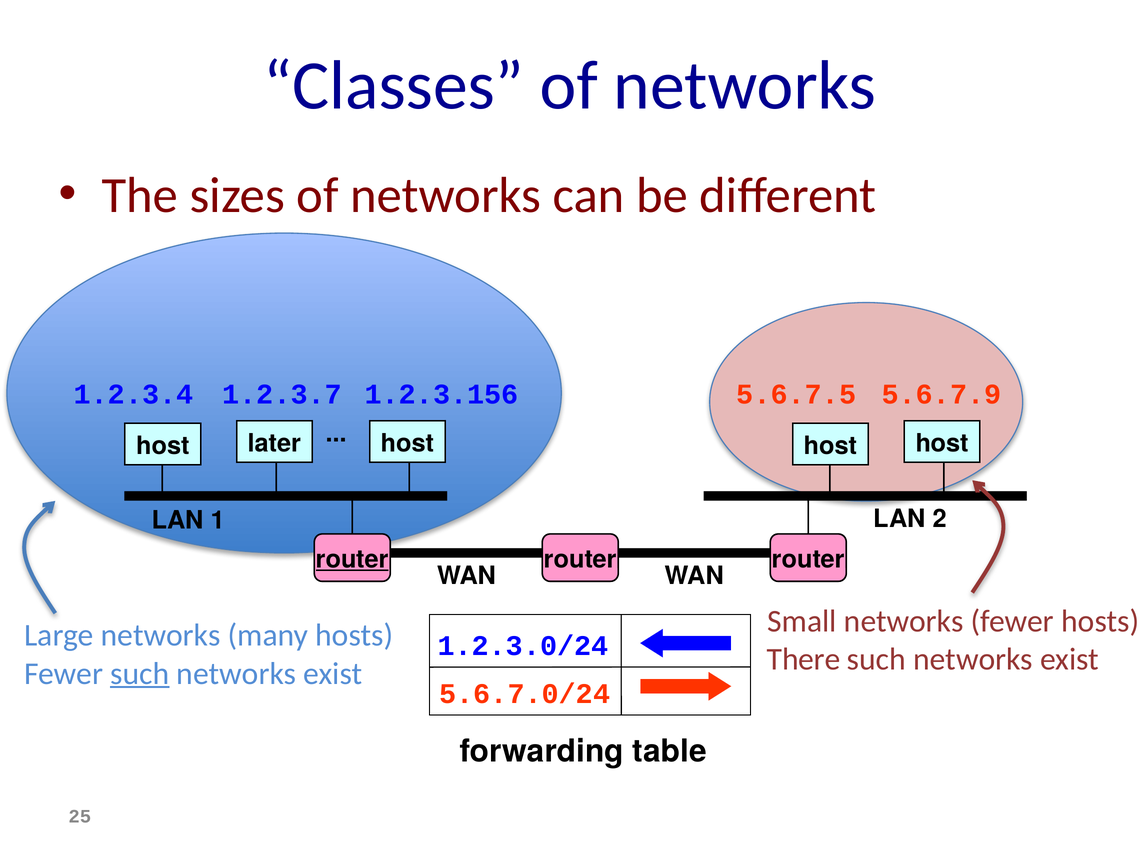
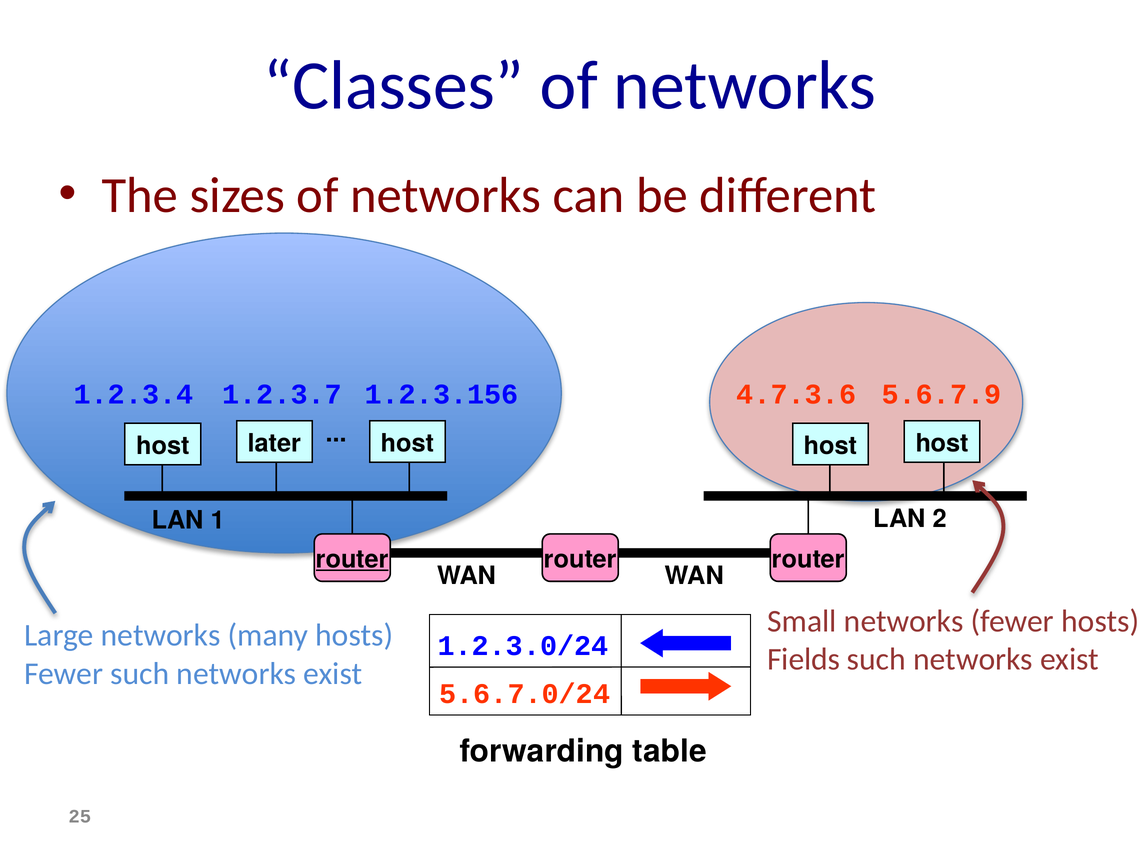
5.6.7.5: 5.6.7.5 -> 4.7.3.6 (796, 395)
There: There -> Fields (804, 659)
such underline: present -> none (140, 674)
